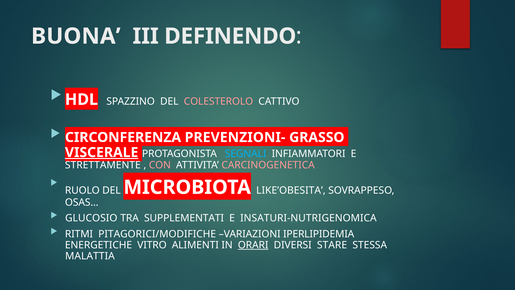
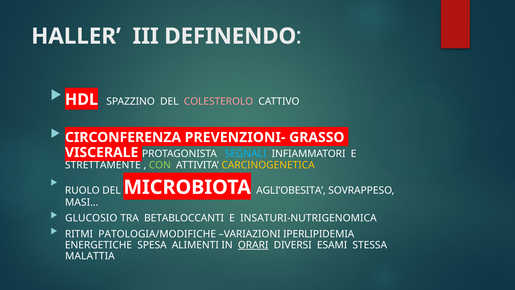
BUONA: BUONA -> HALLER (76, 36)
VISCERALE underline: present -> none (102, 152)
CON colour: pink -> light green (160, 165)
CARCINOGENETICA colour: pink -> yellow (268, 165)
LIKE’OBESITA: LIKE’OBESITA -> AGLI’OBESITA (291, 190)
OSAS…: OSAS… -> MASI… (82, 202)
SUPPLEMENTATI: SUPPLEMENTATI -> BETABLOCCANTI (184, 218)
PITAGORICI/MODIFICHE: PITAGORICI/MODIFICHE -> PATOLOGIA/MODIFICHE (157, 234)
VITRO: VITRO -> SPESA (152, 245)
STARE: STARE -> ESAMI (332, 245)
